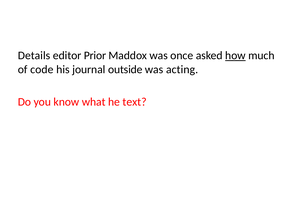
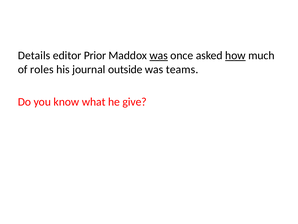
was underline: none -> present (159, 55)
code: code -> roles (42, 69)
acting: acting -> teams (182, 69)
text: text -> give (135, 102)
